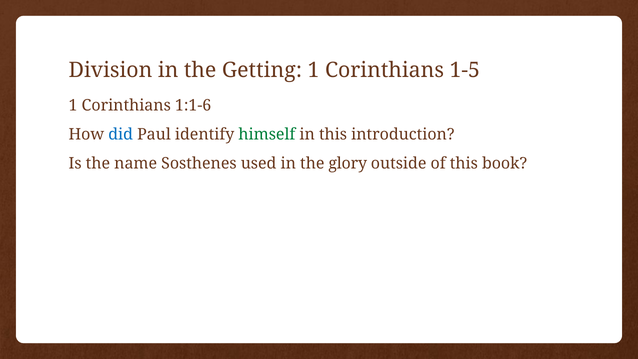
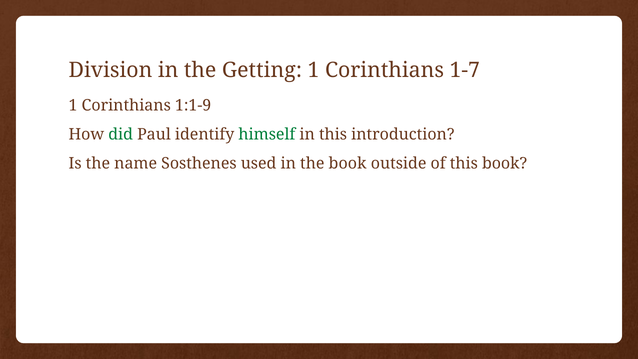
1-5: 1-5 -> 1-7 (465, 70)
1:1-6: 1:1-6 -> 1:1-9 (193, 105)
did colour: blue -> green (121, 134)
the glory: glory -> book (348, 164)
